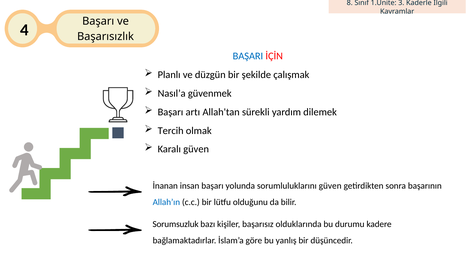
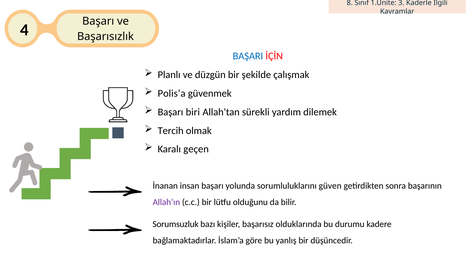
Nasıl’a: Nasıl’a -> Polis’a (172, 93)
artı: artı -> biri (193, 112)
Karalı güven: güven -> geçen (196, 149)
Allah’ın colour: blue -> purple (166, 202)
